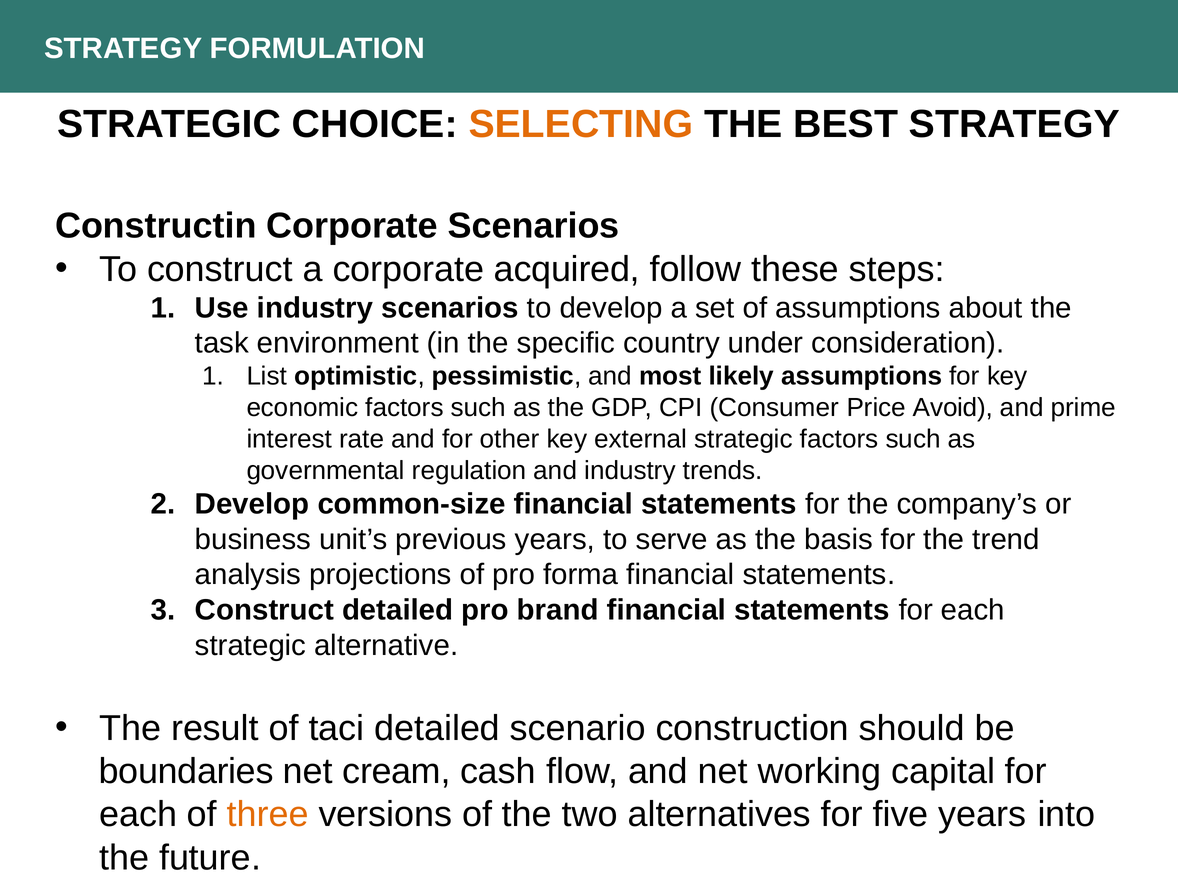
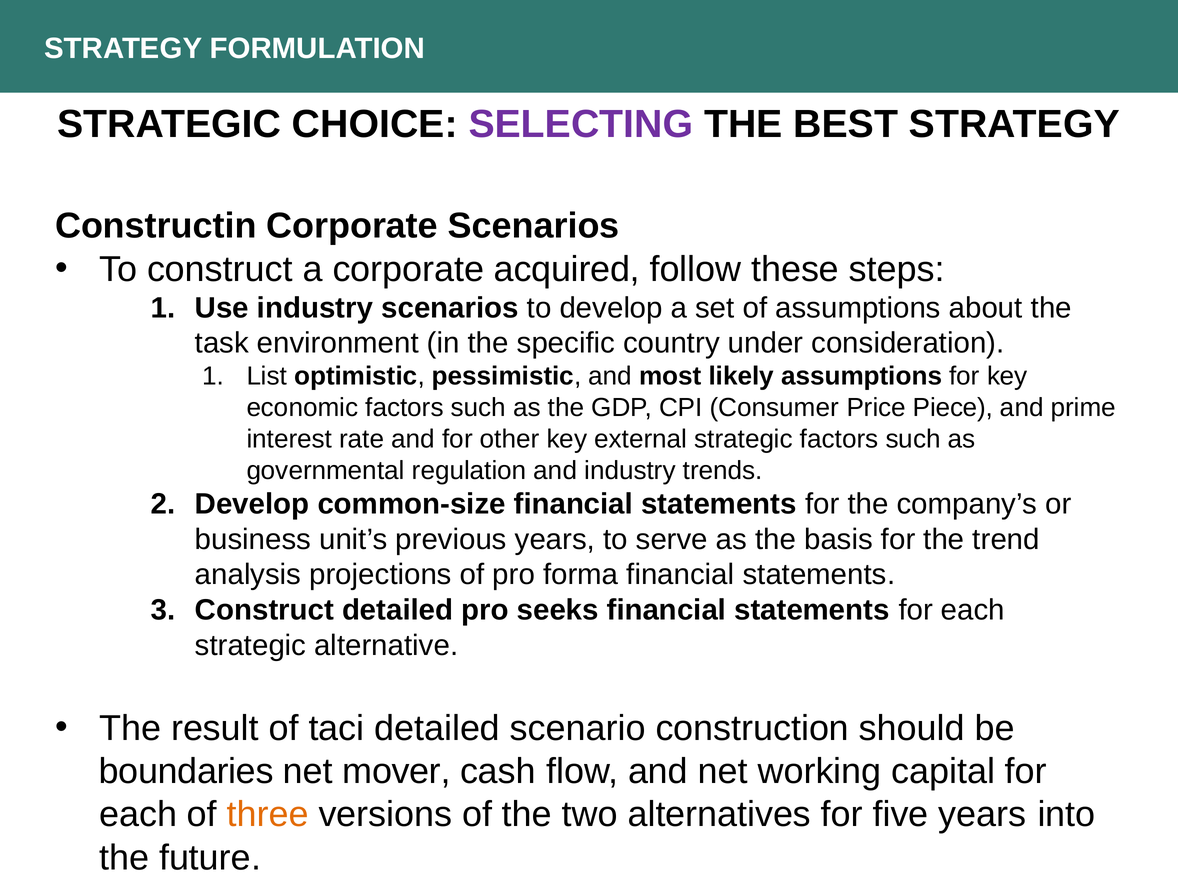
SELECTING colour: orange -> purple (581, 125)
Avoid: Avoid -> Piece (953, 408)
brand: brand -> seeks (558, 610)
cream: cream -> mover (396, 772)
